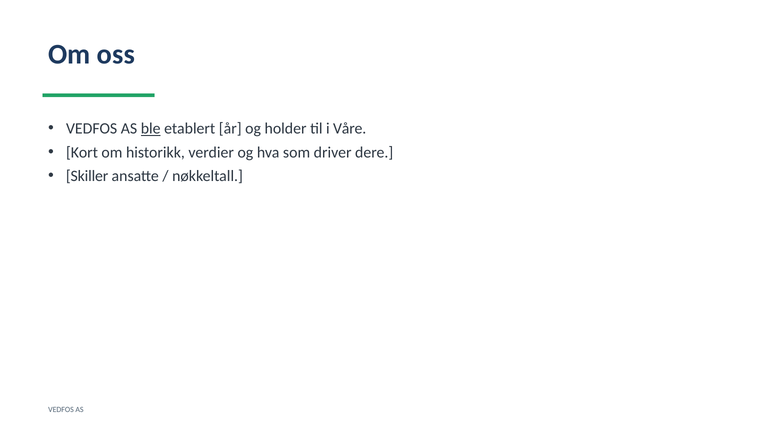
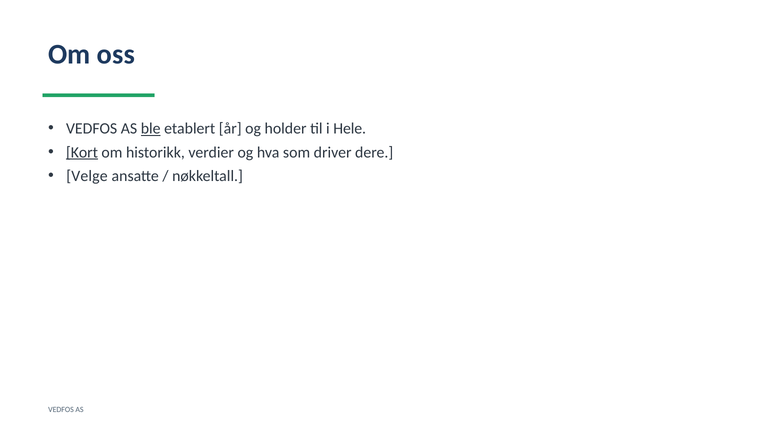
Våre: Våre -> Hele (350, 128)
Kort underline: none -> present (82, 152)
Skiller: Skiller -> Velge (87, 176)
